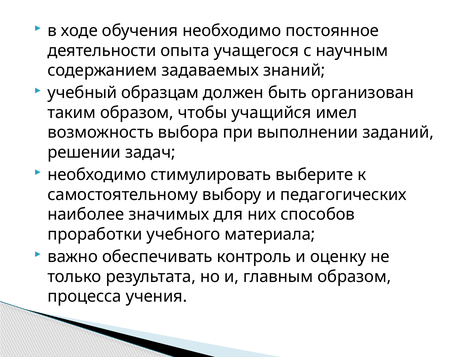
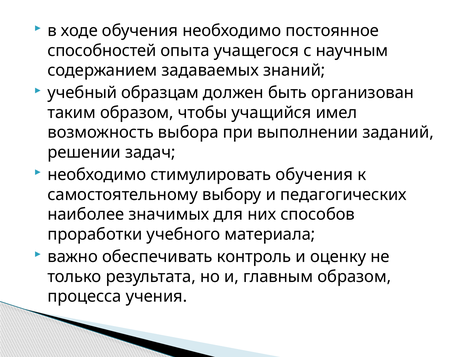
деятельности: деятельности -> способностей (102, 50)
стимулировать выберите: выберите -> обучения (314, 174)
